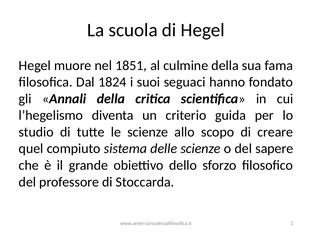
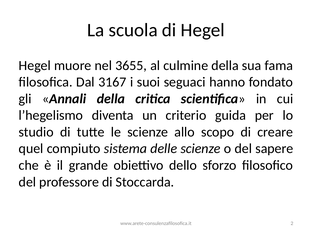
1851: 1851 -> 3655 (131, 65)
1824: 1824 -> 3167 (112, 82)
